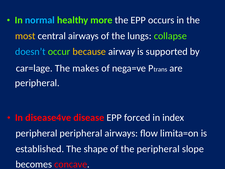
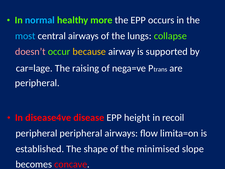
most colour: yellow -> light blue (25, 36)
doesn’t colour: light blue -> pink (30, 52)
makes: makes -> raising (86, 68)
forced: forced -> height (137, 118)
index: index -> recoil (173, 118)
the peripheral: peripheral -> minimised (158, 149)
